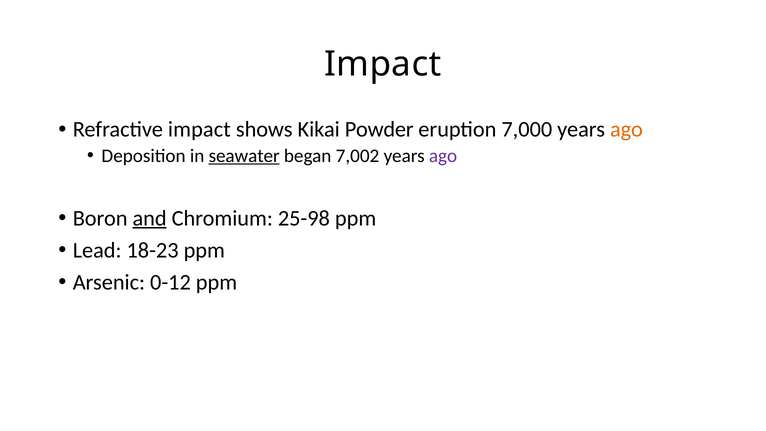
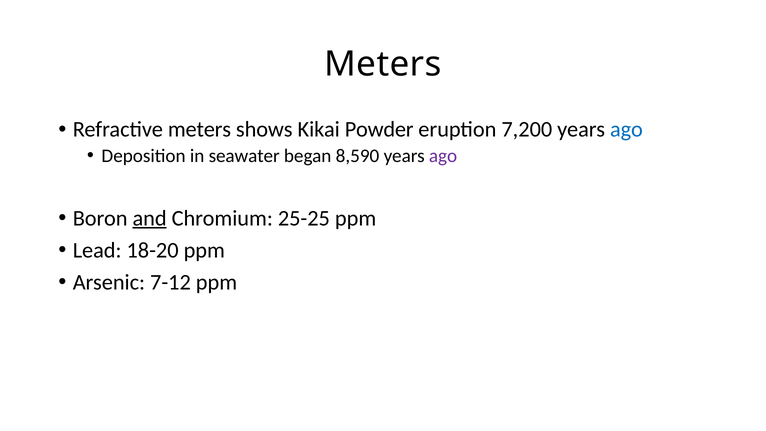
Impact: Impact -> Meters (383, 64)
Refractive impact: impact -> meters (200, 129)
7,000: 7,000 -> 7,200 (527, 129)
ago colour: orange -> blue (626, 129)
seawater underline: present -> none (244, 156)
7,002: 7,002 -> 8,590 (358, 156)
25-98: 25-98 -> 25-25 (304, 218)
18-23: 18-23 -> 18-20 (153, 250)
0-12: 0-12 -> 7-12 (170, 282)
